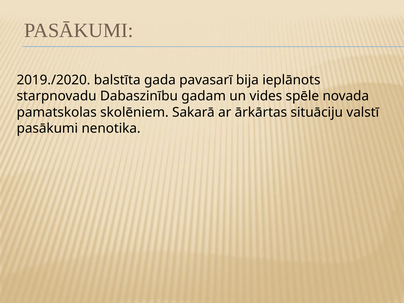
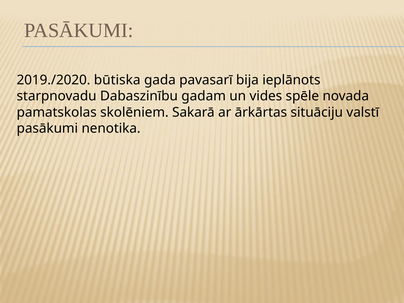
balstīta: balstīta -> būtiska (117, 80)
